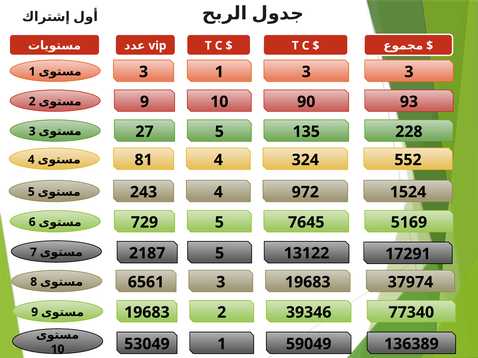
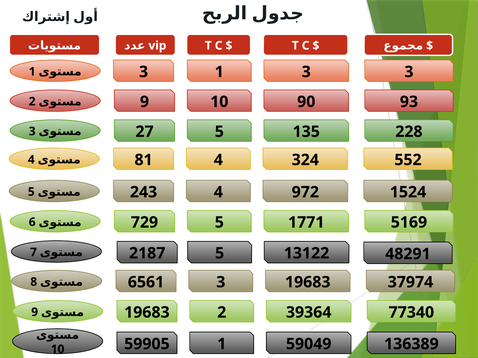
7645: 7645 -> 1771 (306, 223)
17291: 17291 -> 48291 (408, 254)
39346: 39346 -> 39364 (309, 313)
53049: 53049 -> 59905 (147, 344)
